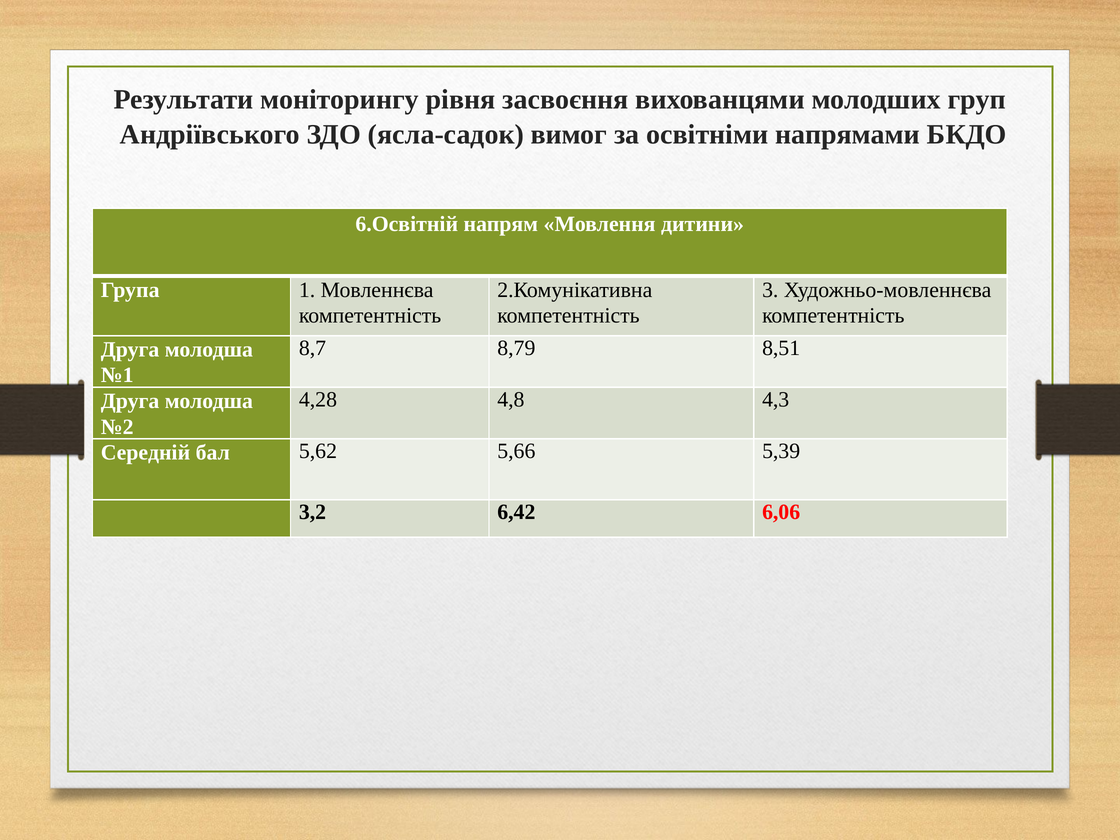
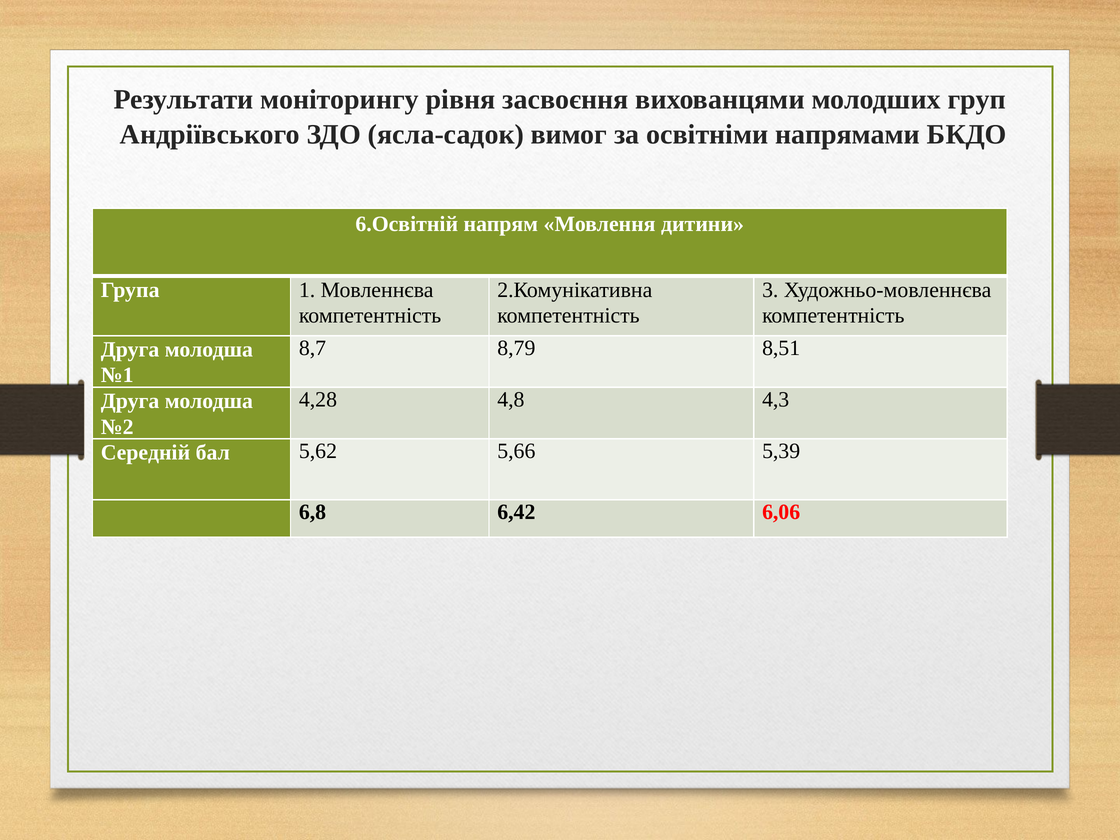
3,2: 3,2 -> 6,8 (312, 512)
